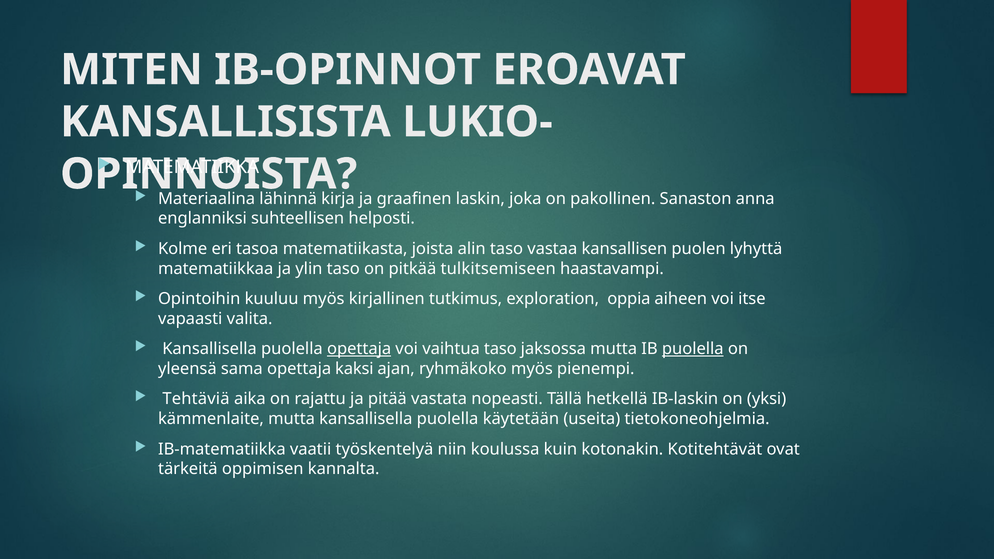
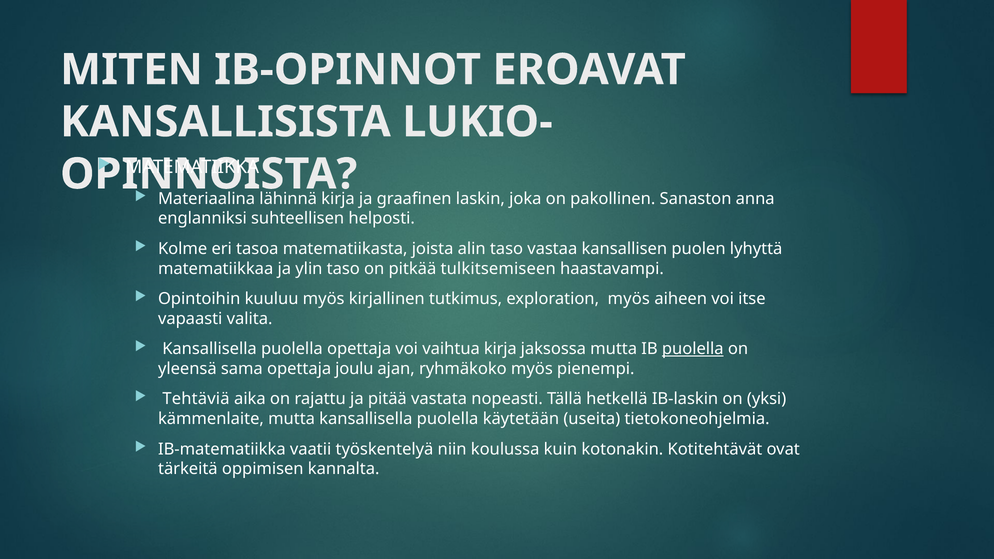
exploration oppia: oppia -> myös (629, 299)
opettaja underline: present -> none (359, 349)
vaihtua taso: taso -> kirja (500, 349)
kaksi: kaksi -> joulu (354, 369)
